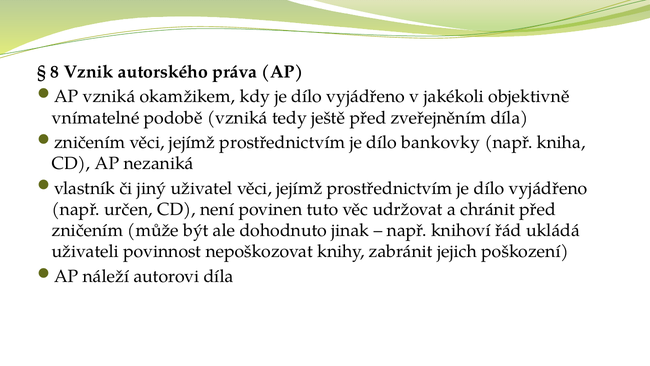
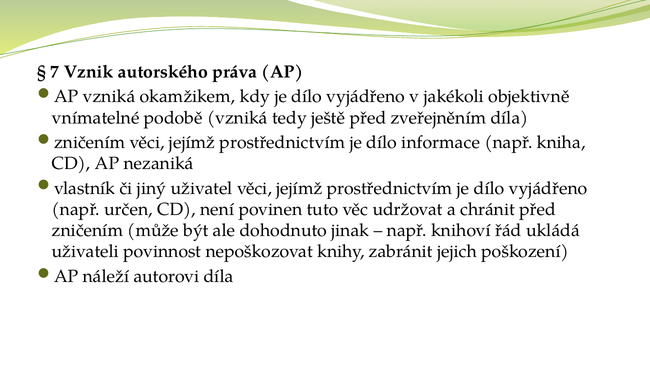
8: 8 -> 7 (55, 72)
bankovky: bankovky -> informace (441, 142)
